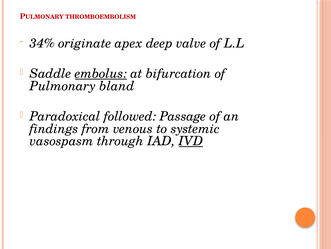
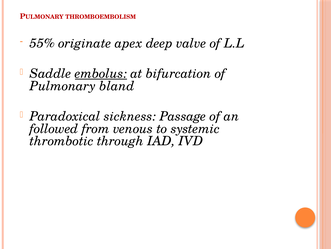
34%: 34% -> 55% (42, 43)
followed: followed -> sickness (130, 116)
findings: findings -> followed (54, 128)
vasospasm: vasospasm -> thrombotic (62, 141)
IVD underline: present -> none (191, 141)
